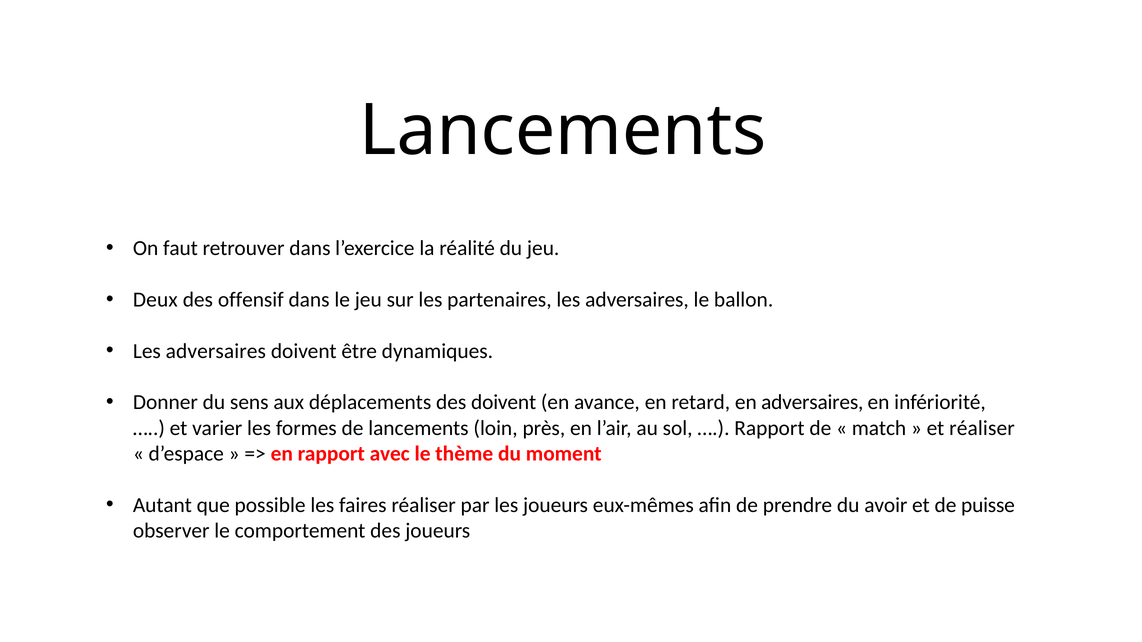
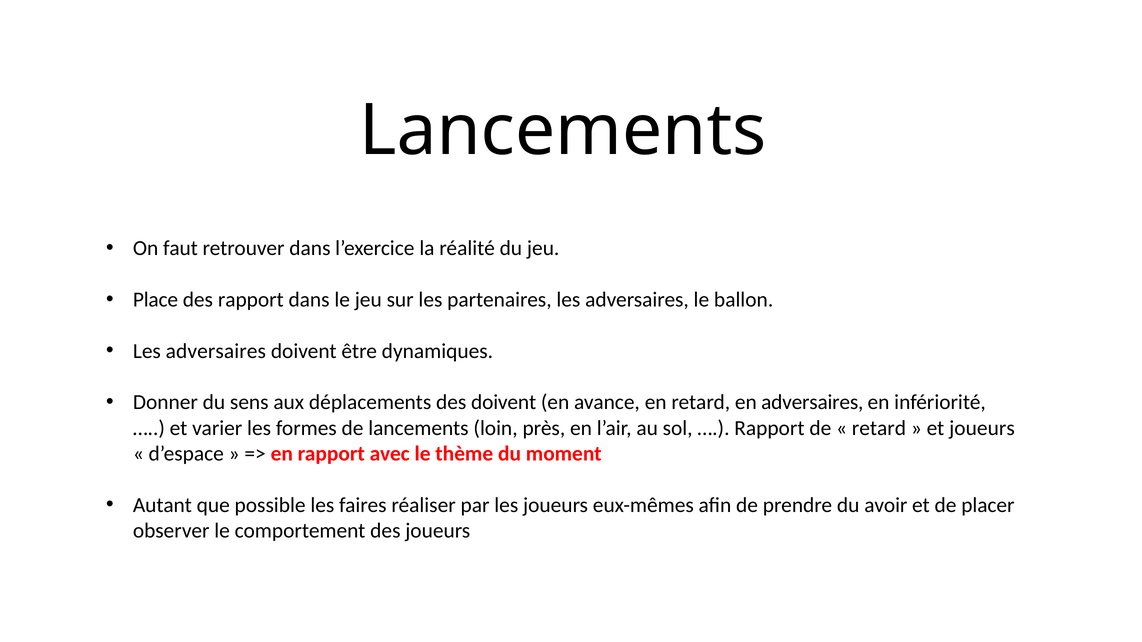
Deux: Deux -> Place (155, 300)
des offensif: offensif -> rapport (251, 300)
match: match -> retard (879, 428)
et réaliser: réaliser -> joueurs (982, 428)
puisse: puisse -> placer (988, 505)
